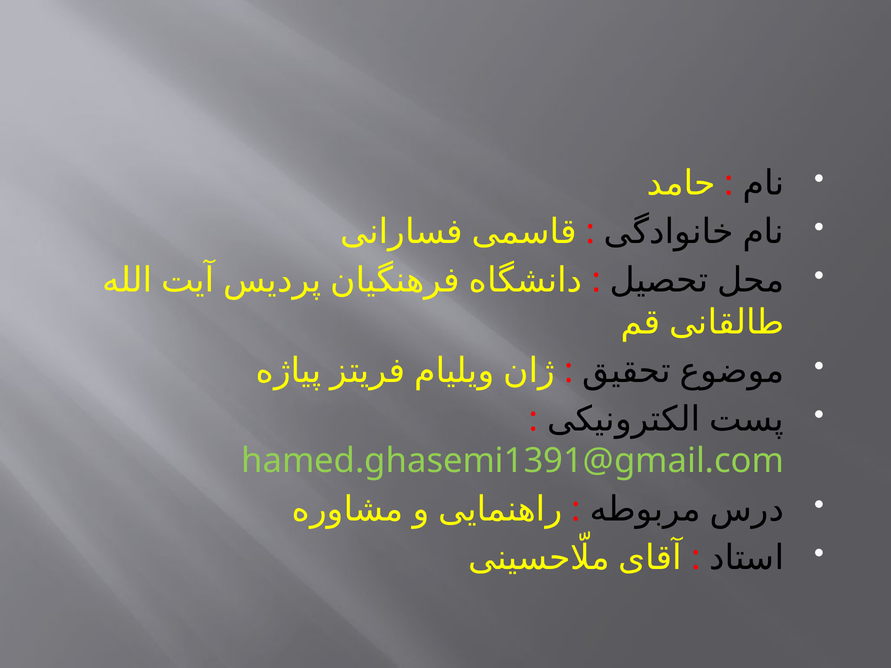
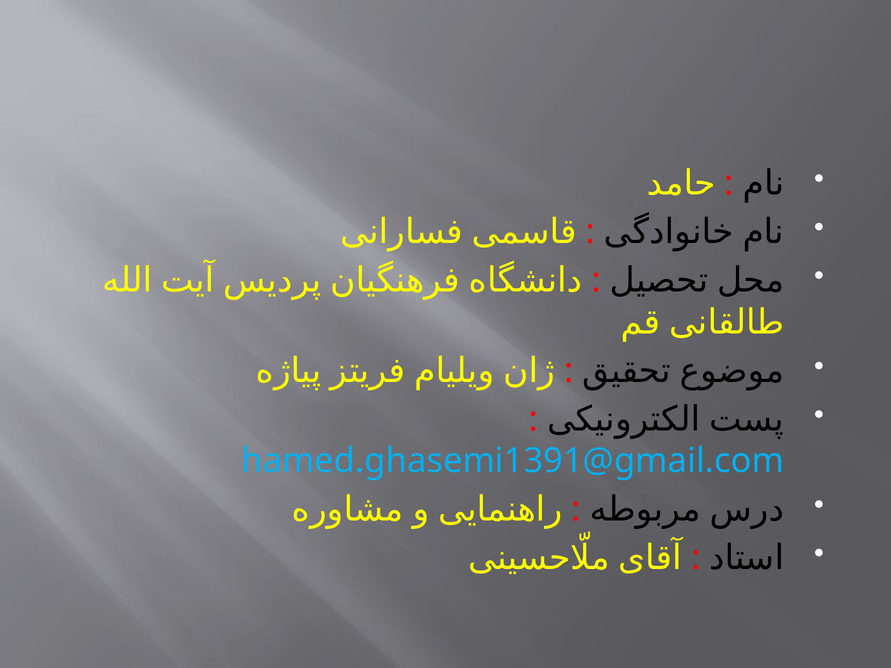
hamed.ghasemi1391@gmail.com colour: light green -> light blue (513, 461)
